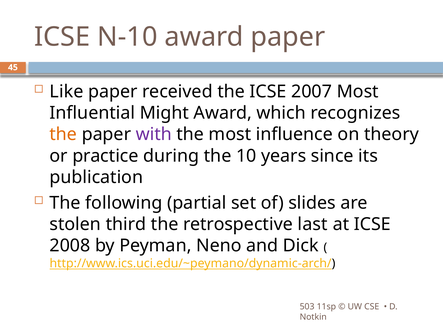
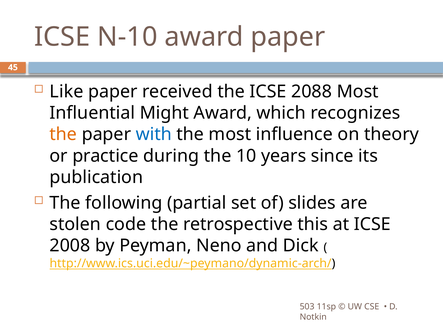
2007: 2007 -> 2088 (312, 92)
with colour: purple -> blue (154, 134)
third: third -> code (126, 224)
last: last -> this (313, 224)
